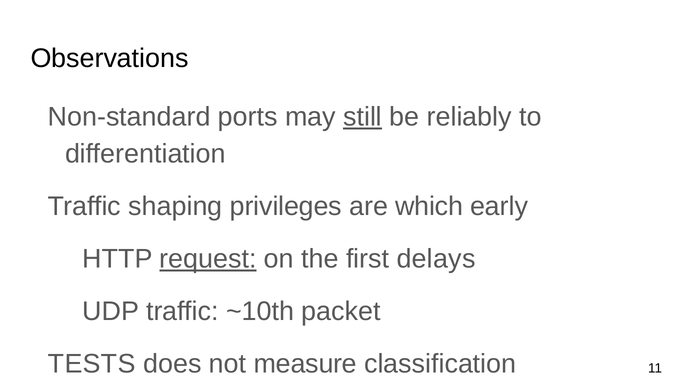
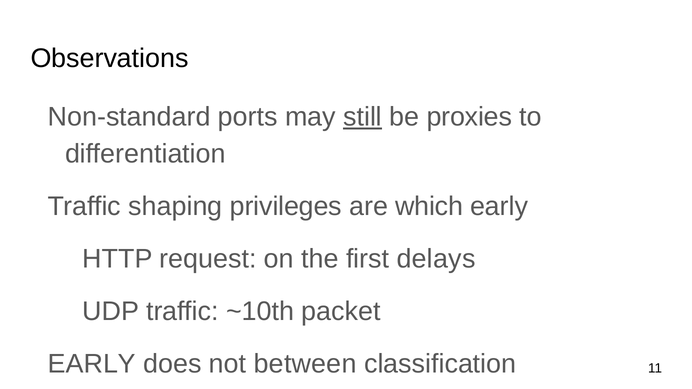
reliably: reliably -> proxies (469, 117)
request underline: present -> none (208, 259)
TESTS: TESTS -> EARLY (92, 364)
measure: measure -> between (305, 364)
